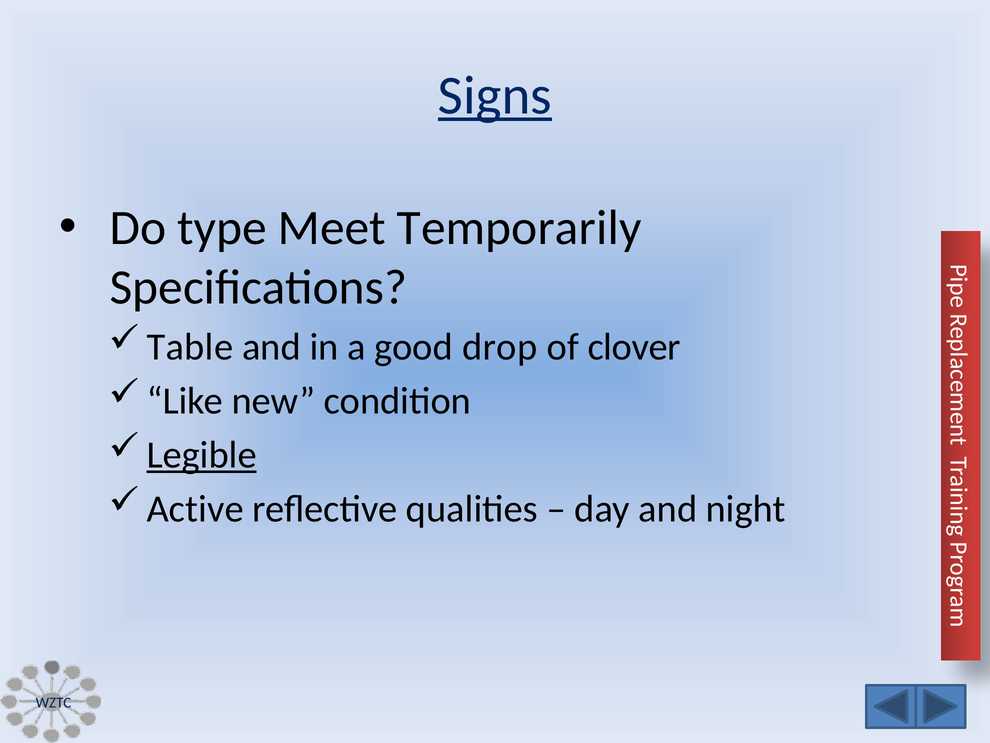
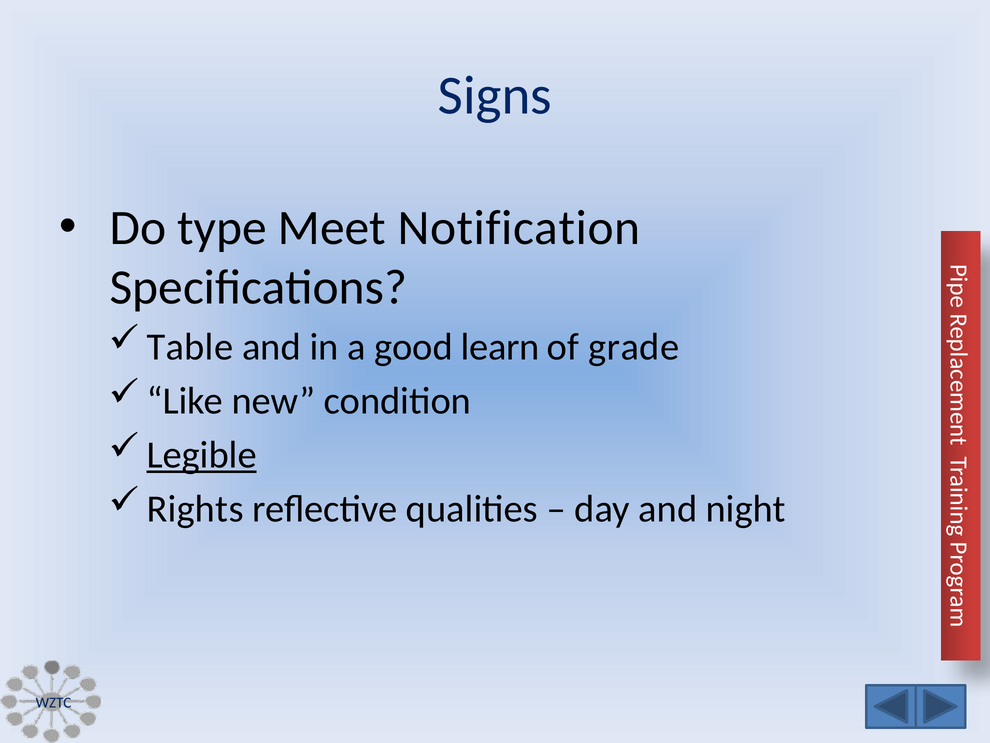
Signs underline: present -> none (495, 95)
Temporarily: Temporarily -> Notification (519, 228)
drop: drop -> learn (500, 347)
clover: clover -> grade (634, 347)
Active: Active -> Rights (195, 509)
